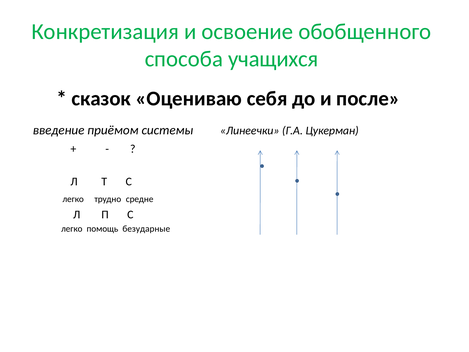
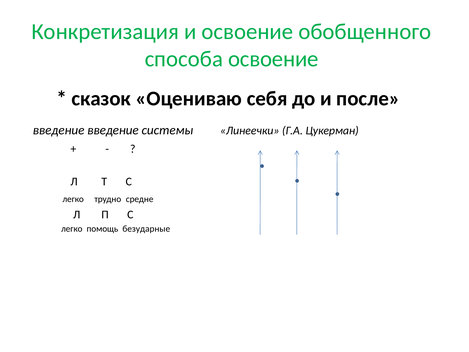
способа учащихся: учащихся -> освоение (273, 59)
введение приёмом: приёмом -> введение (113, 130)
